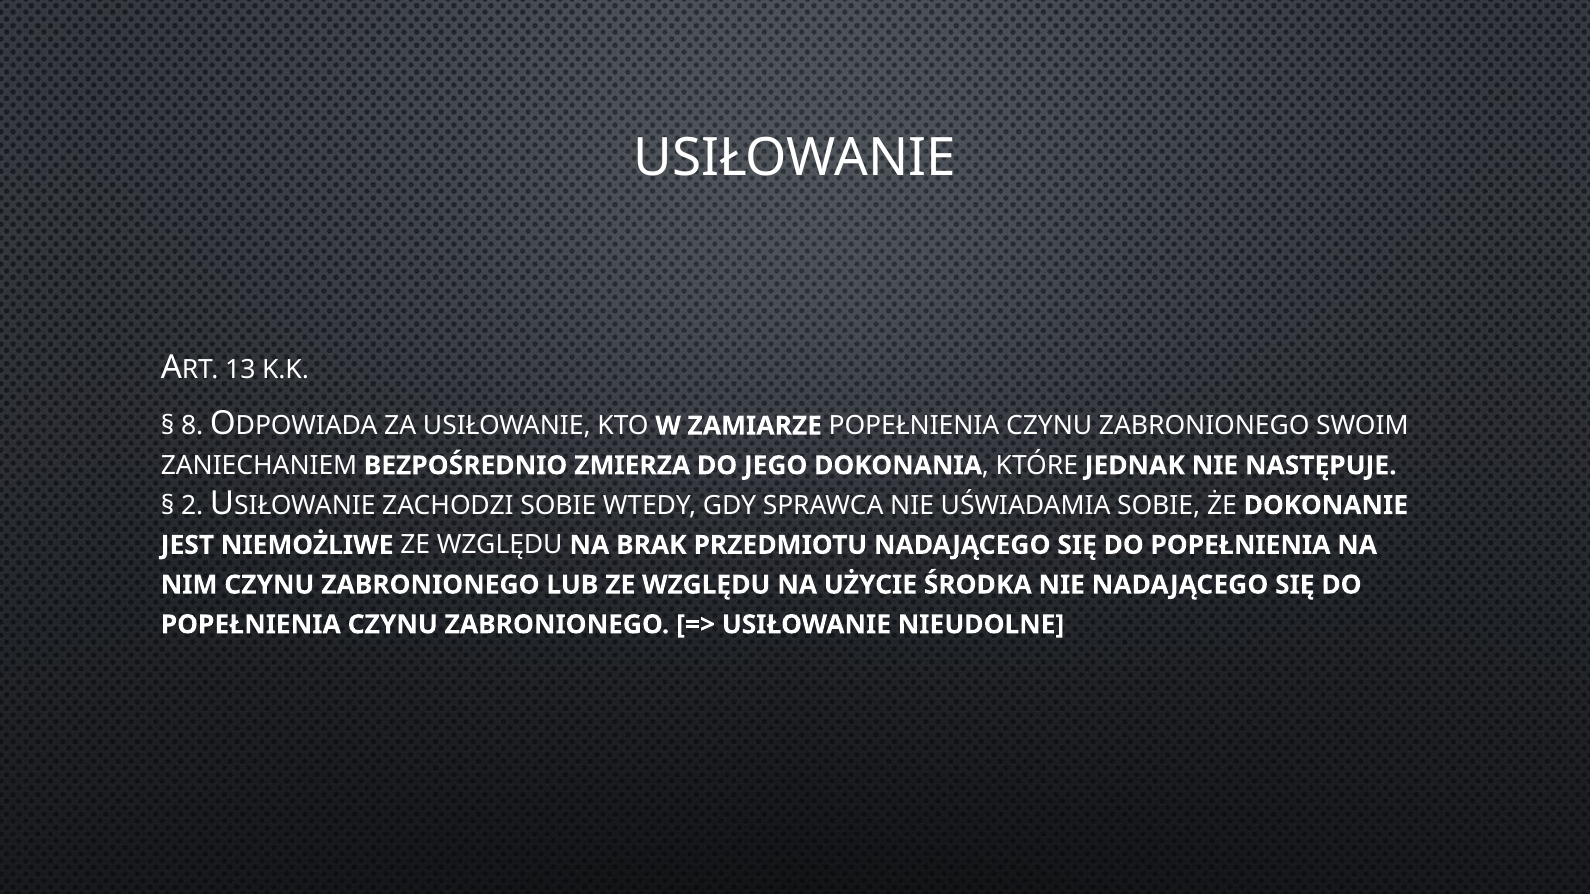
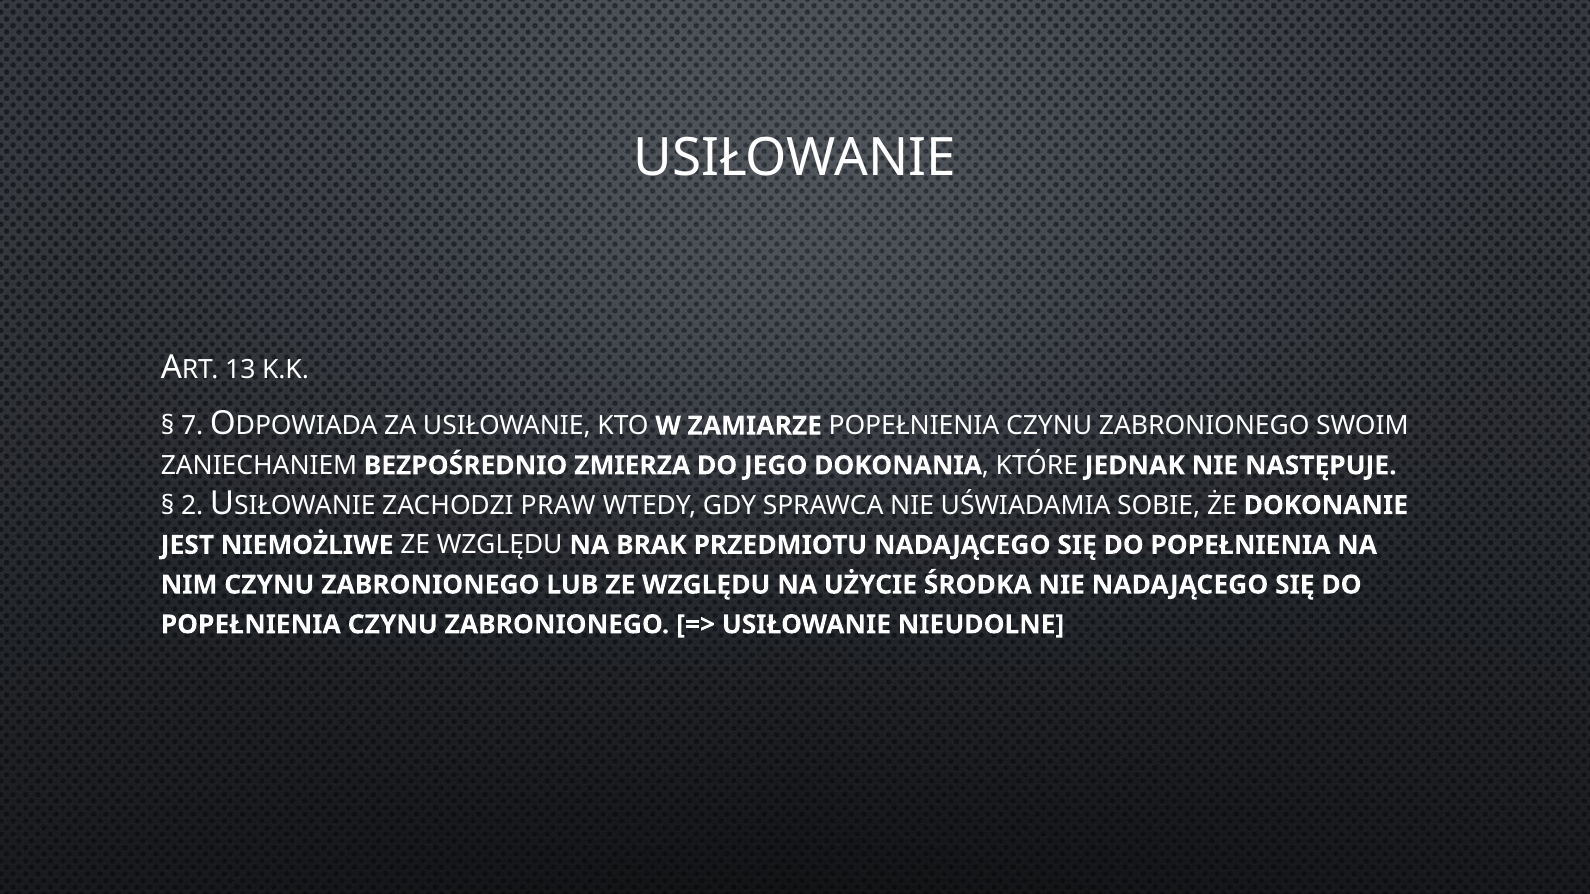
8: 8 -> 7 (192, 426)
ZACHODZI SOBIE: SOBIE -> PRAW (558, 506)
